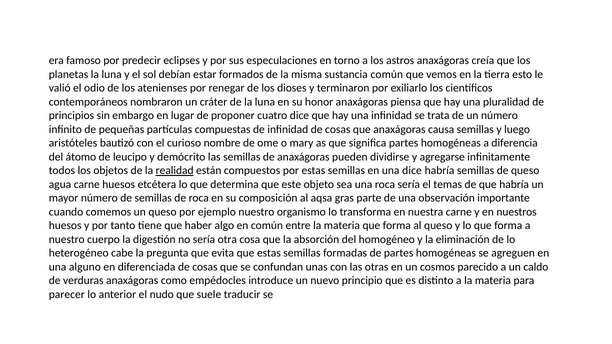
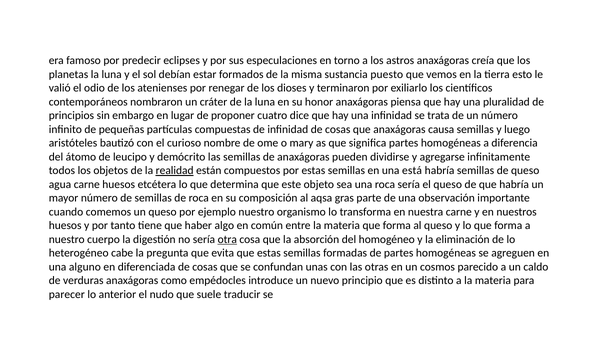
sustancia común: común -> puesto (387, 74)
una dice: dice -> está (412, 171)
el temas: temas -> queso (448, 184)
otra underline: none -> present (227, 240)
